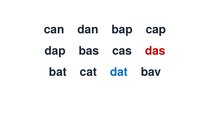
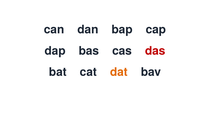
dat colour: blue -> orange (119, 72)
